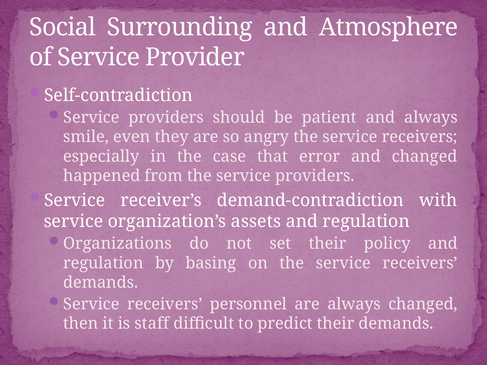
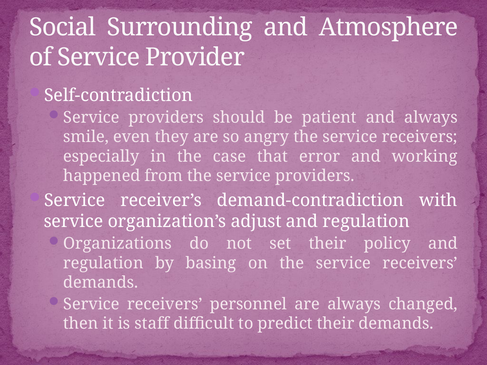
and changed: changed -> working (425, 157)
assets: assets -> adjust (256, 222)
